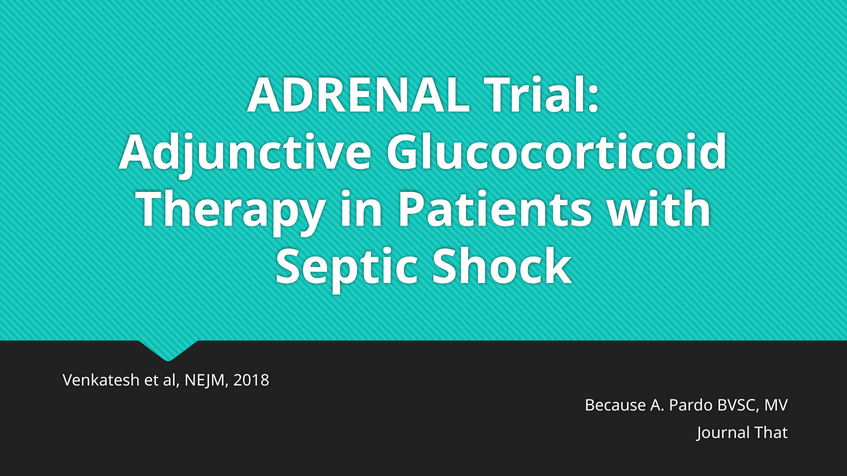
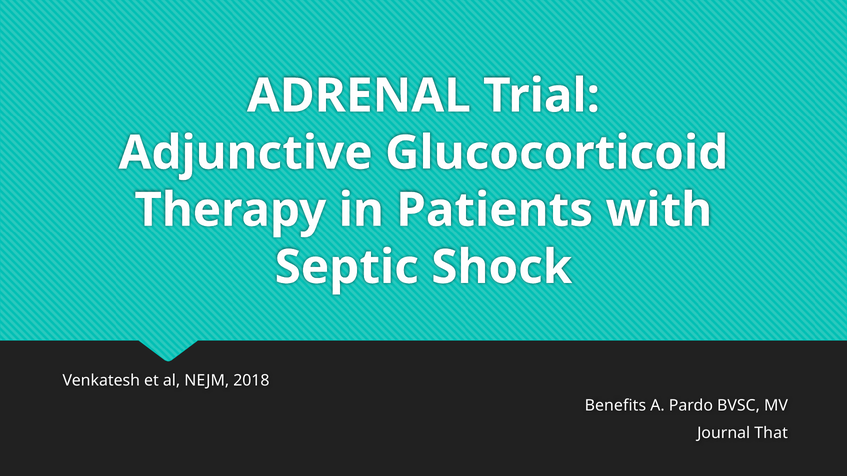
Because: Because -> Benefits (615, 406)
